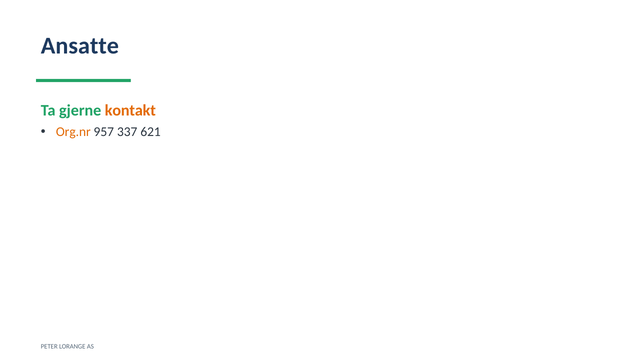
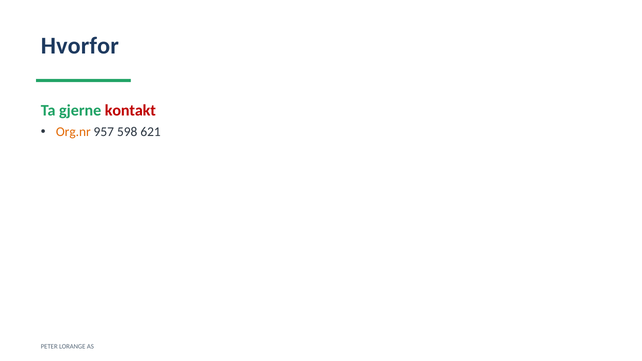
Ansatte: Ansatte -> Hvorfor (80, 46)
kontakt colour: orange -> red (130, 111)
337: 337 -> 598 (127, 132)
